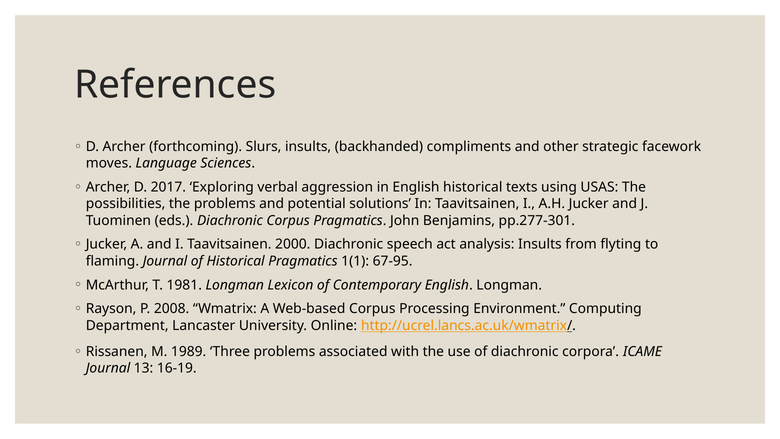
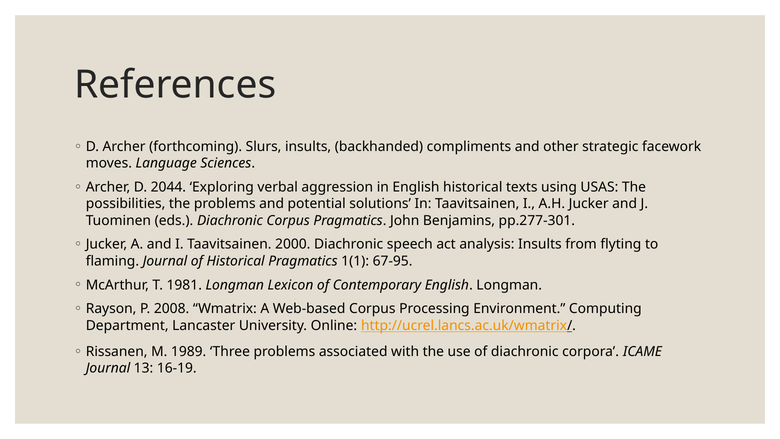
2017: 2017 -> 2044 (168, 187)
